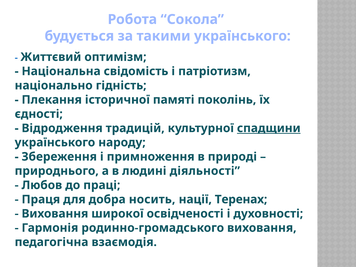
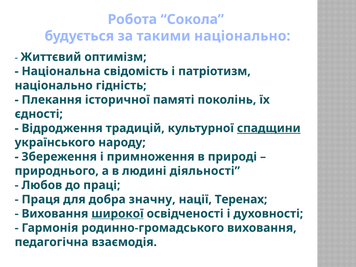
такими українського: українського -> національно (242, 36)
носить: носить -> значну (152, 199)
широкої underline: none -> present (117, 214)
